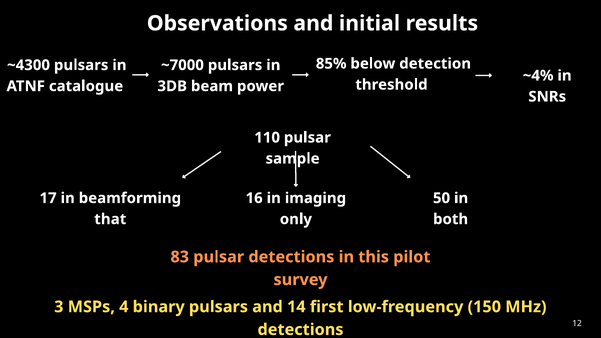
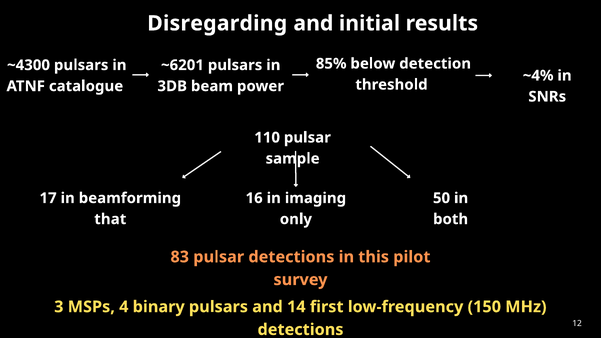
Observations: Observations -> Disregarding (217, 23)
~7000: ~7000 -> ~6201 (182, 65)
